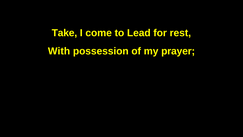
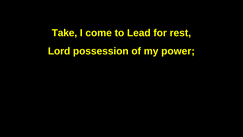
With: With -> Lord (59, 51)
prayer: prayer -> power (178, 51)
